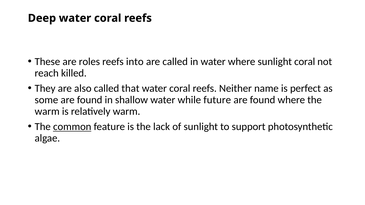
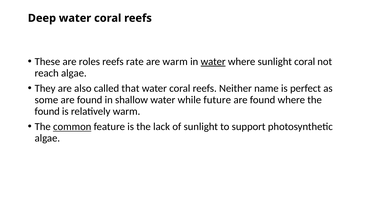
into: into -> rate (135, 62)
are called: called -> warm (175, 62)
water underline: none -> present (213, 62)
reach killed: killed -> algae (74, 73)
warm: warm -> found (47, 112)
